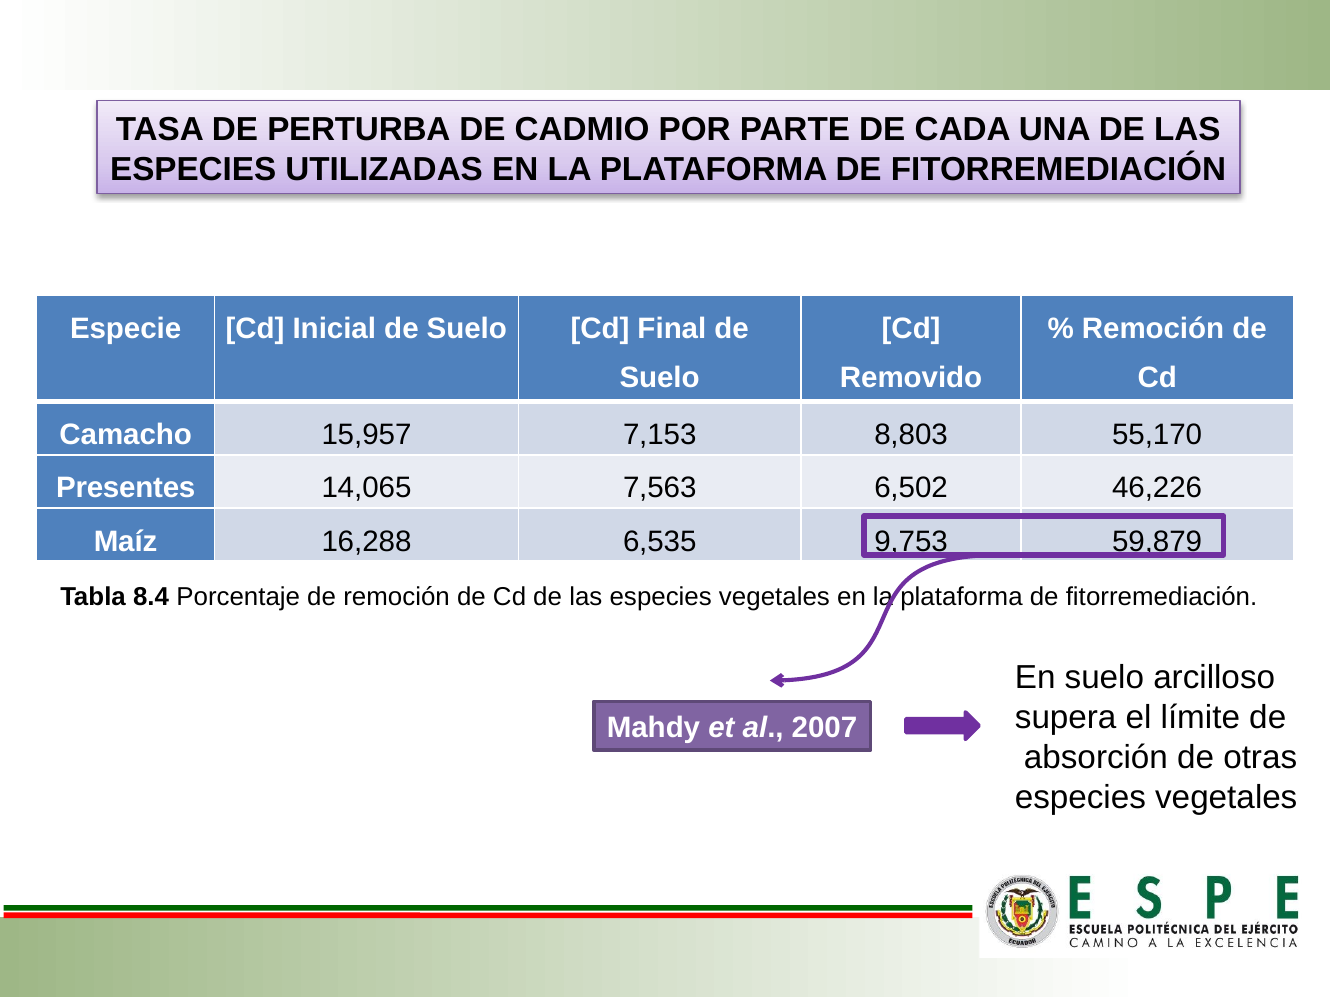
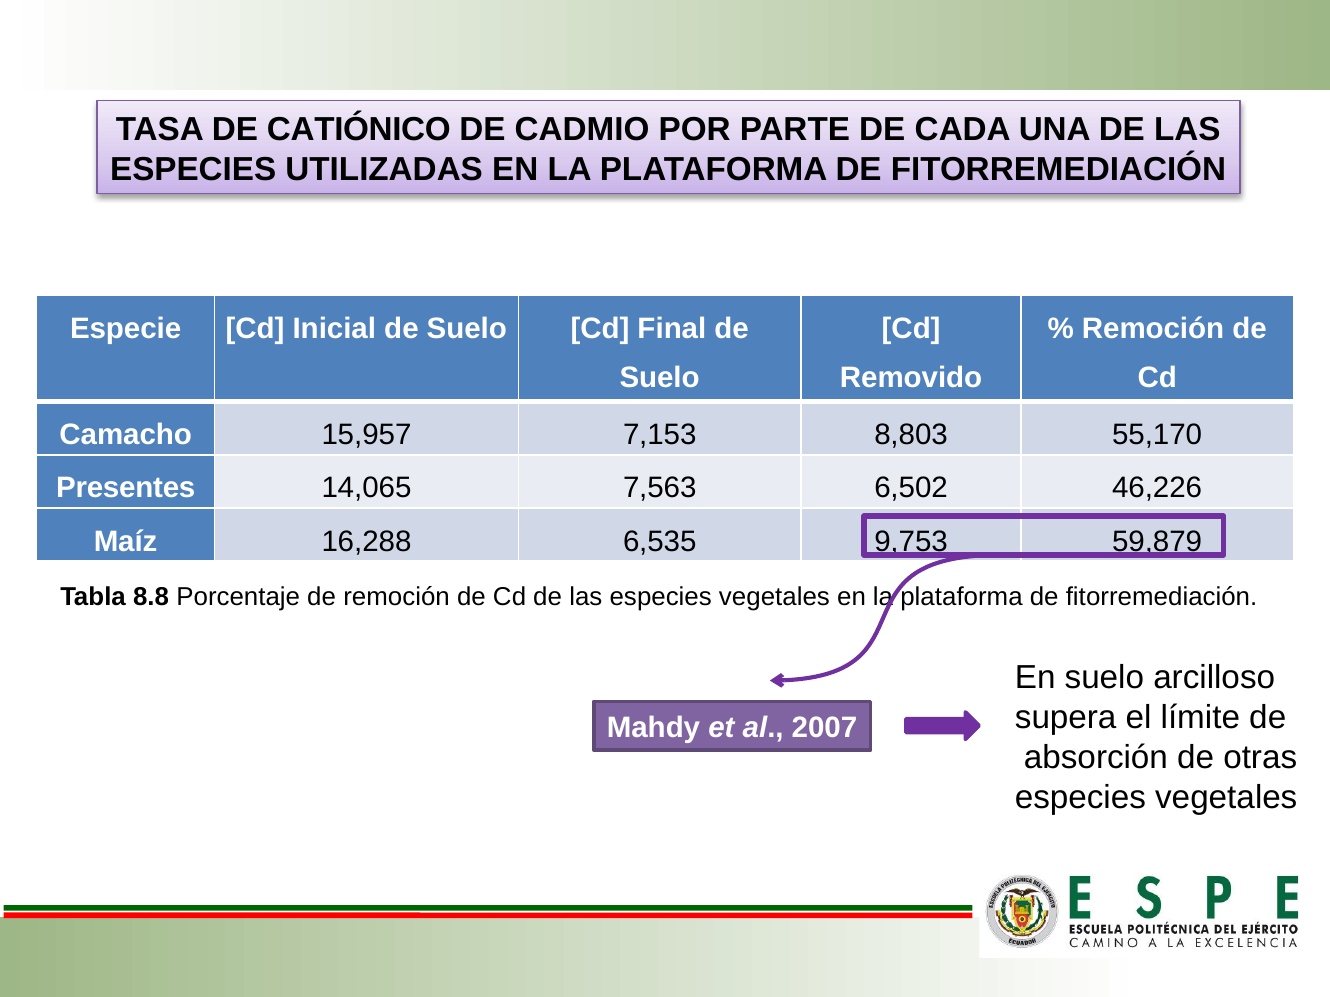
PERTURBA: PERTURBA -> CATIÓNICO (359, 130)
8.4: 8.4 -> 8.8 (151, 597)
